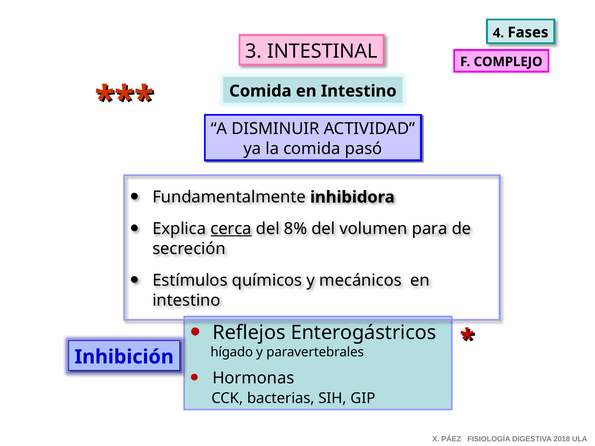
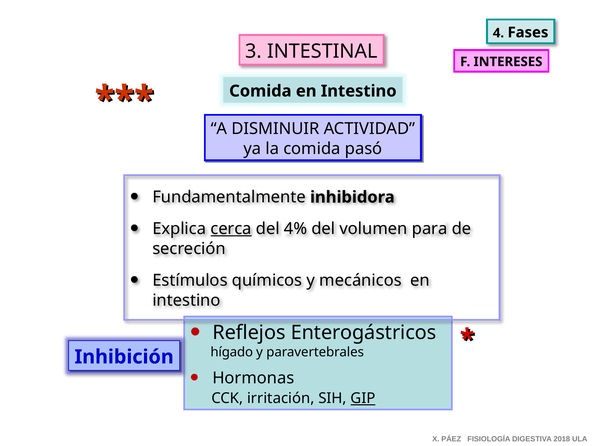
COMPLEJO: COMPLEJO -> INTERESES (508, 62)
8%: 8% -> 4% (296, 229)
bacterias: bacterias -> irritación (281, 399)
GIP underline: none -> present (363, 399)
